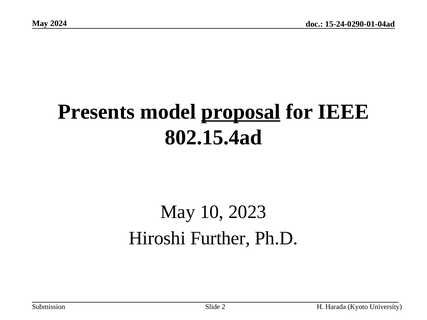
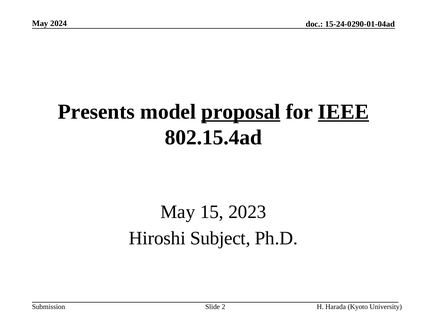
IEEE underline: none -> present (343, 112)
10: 10 -> 15 (212, 212)
Further: Further -> Subject (220, 239)
